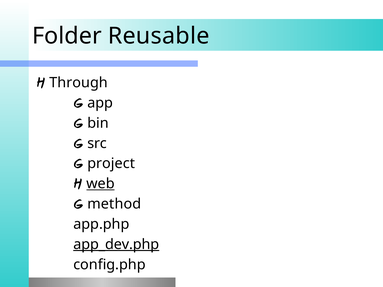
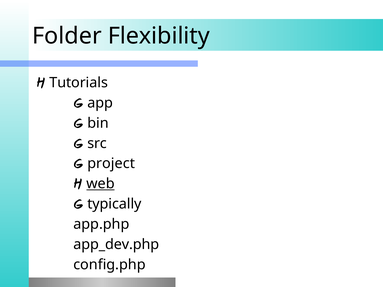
Reusable: Reusable -> Flexibility (159, 36)
Through: Through -> Tutorials (79, 83)
method: method -> typically (114, 204)
app_dev.php underline: present -> none (116, 245)
